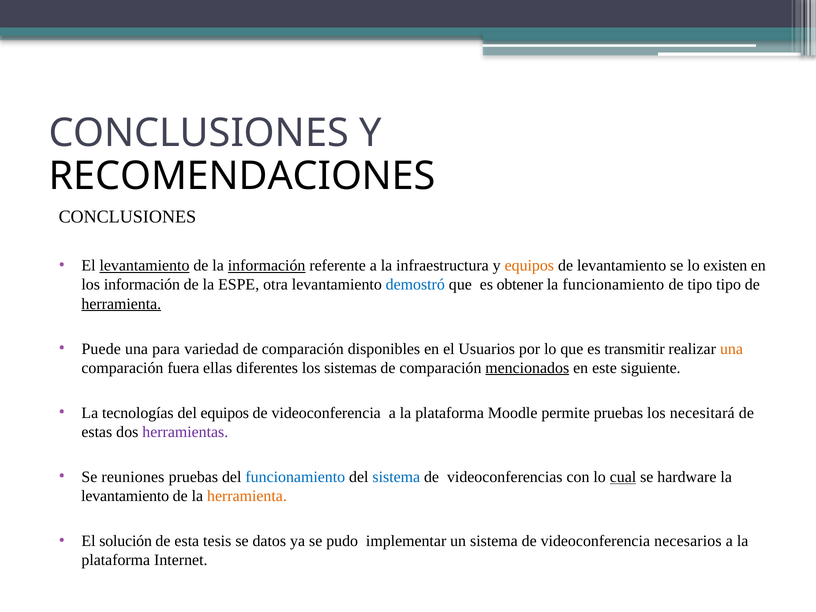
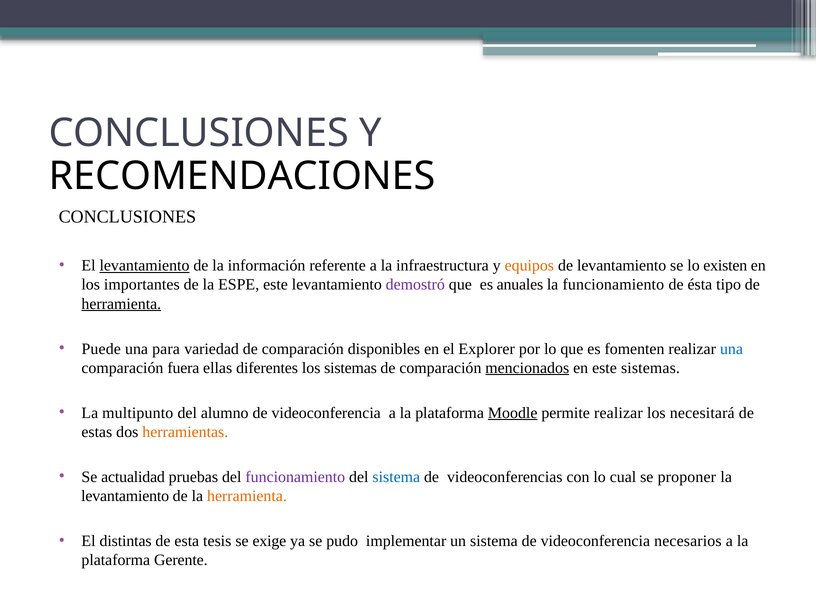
información underline: present -> none (267, 266)
los información: información -> importantes (142, 285)
ESPE otra: otra -> este (275, 285)
demostró colour: blue -> purple (415, 285)
obtener: obtener -> anuales (520, 285)
de tipo: tipo -> ésta (700, 285)
Usuarios: Usuarios -> Explorer (487, 349)
transmitir: transmitir -> fomenten (635, 349)
una colour: orange -> blue (731, 349)
este siguiente: siguiente -> sistemas (650, 368)
tecnologías: tecnologías -> multipunto (138, 413)
del equipos: equipos -> alumno (225, 413)
Moodle underline: none -> present (513, 413)
permite pruebas: pruebas -> realizar (618, 413)
herramientas colour: purple -> orange (185, 432)
reuniones: reuniones -> actualidad (133, 477)
funcionamiento colour: blue -> purple (295, 477)
cual underline: present -> none (623, 477)
hardware: hardware -> proponer (687, 477)
solución: solución -> distintas (126, 541)
datos: datos -> exige (269, 541)
Internet: Internet -> Gerente (181, 560)
